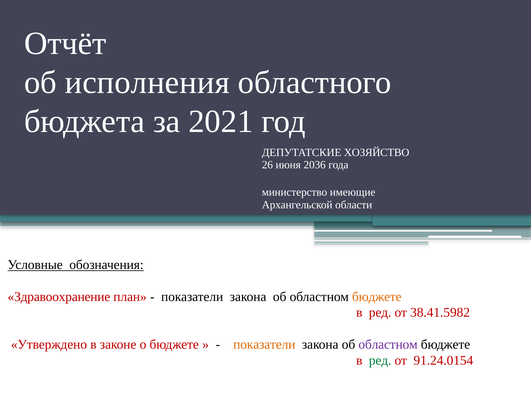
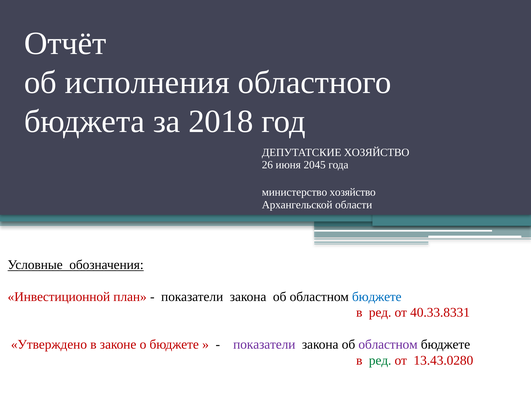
2021: 2021 -> 2018 (221, 122)
2036: 2036 -> 2045 (315, 165)
министерство имеющие: имеющие -> хозяйство (353, 192)
Здравоохранение: Здравоохранение -> Инвестиционной (59, 297)
бюджете colour: orange -> blue (377, 297)
38.41.5982: 38.41.5982 -> 40.33.8331 (440, 313)
показатели colour: orange -> purple (264, 345)
91.24.0154: 91.24.0154 -> 13.43.0280 (443, 361)
